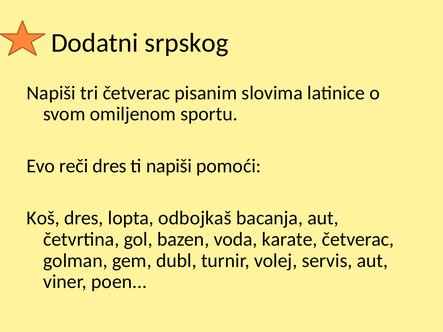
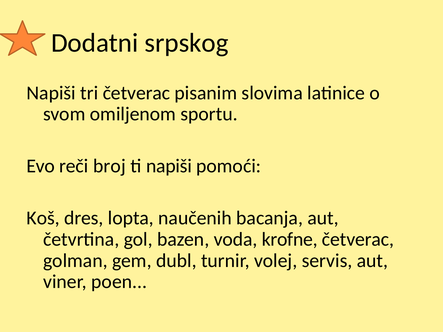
reči dres: dres -> broj (109, 166)
odbojkaš: odbojkaš -> naučenih (195, 218)
karate: karate -> krofne (290, 239)
